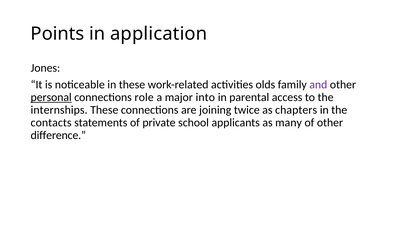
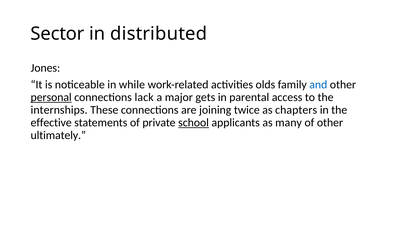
Points: Points -> Sector (58, 34)
application: application -> distributed (159, 34)
in these: these -> while (132, 85)
and colour: purple -> blue (318, 85)
role: role -> lack (144, 97)
into: into -> gets (205, 97)
contacts: contacts -> effective (51, 123)
school underline: none -> present (194, 123)
difference: difference -> ultimately (58, 135)
